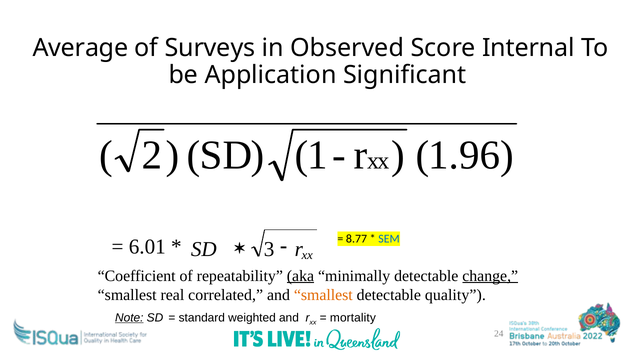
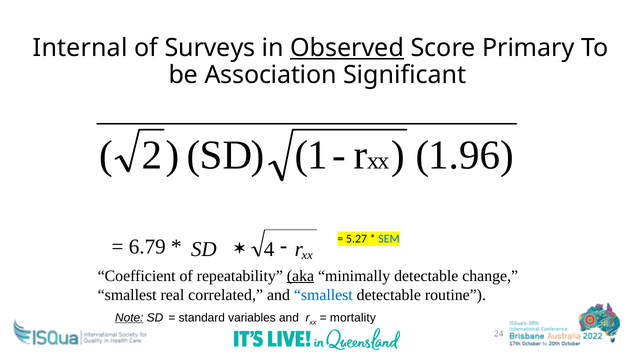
Average: Average -> Internal (80, 48)
Observed underline: none -> present (347, 48)
Internal: Internal -> Primary (528, 48)
Application: Application -> Association (271, 75)
6.01: 6.01 -> 6.79 (147, 247)
3: 3 -> 4 (269, 249)
8.77: 8.77 -> 5.27 (357, 239)
change underline: present -> none (490, 276)
smallest colour: orange -> blue (323, 295)
quality: quality -> routine (455, 295)
weighted: weighted -> variables (252, 317)
